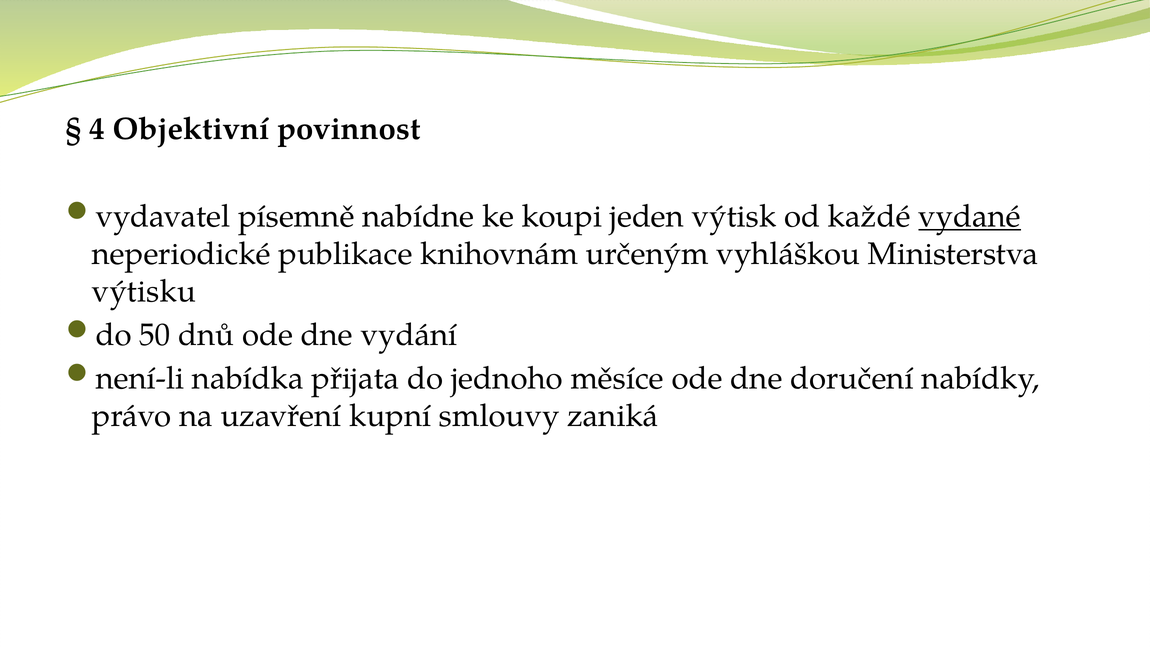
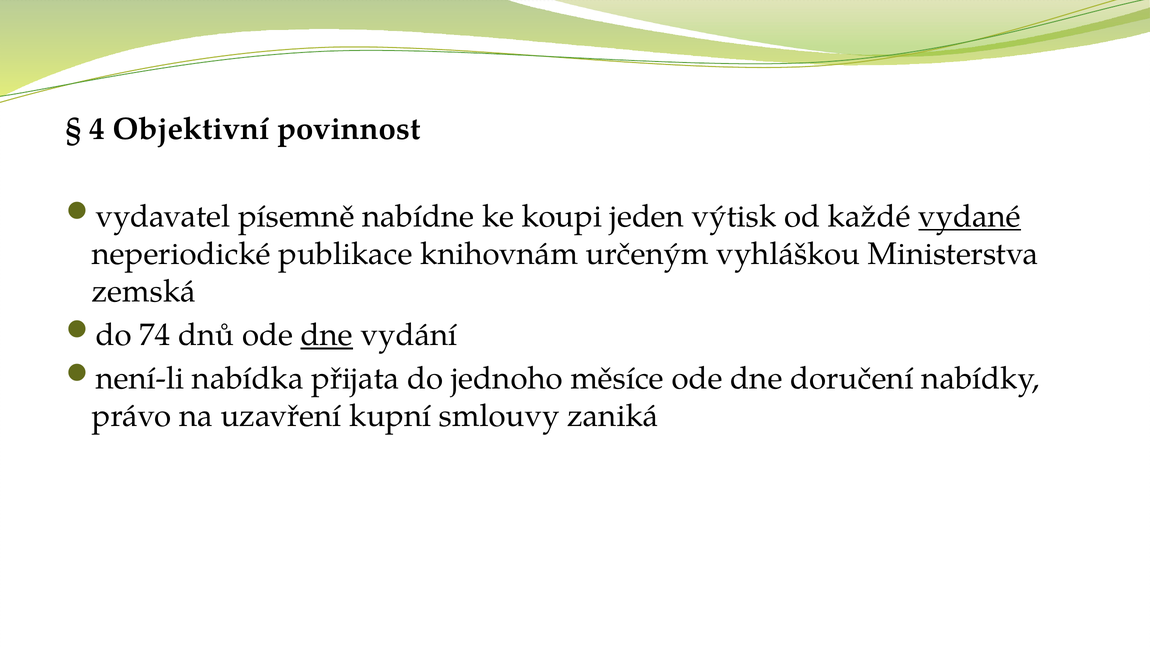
výtisku: výtisku -> zemská (144, 291)
50: 50 -> 74 (155, 335)
dne underline: none -> present (327, 335)
